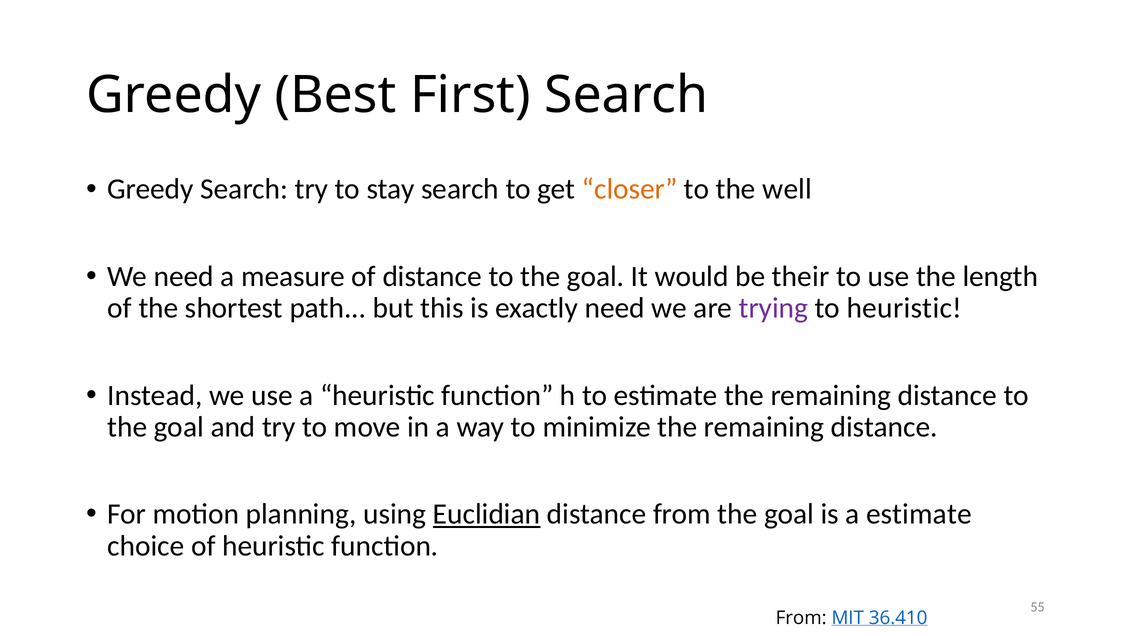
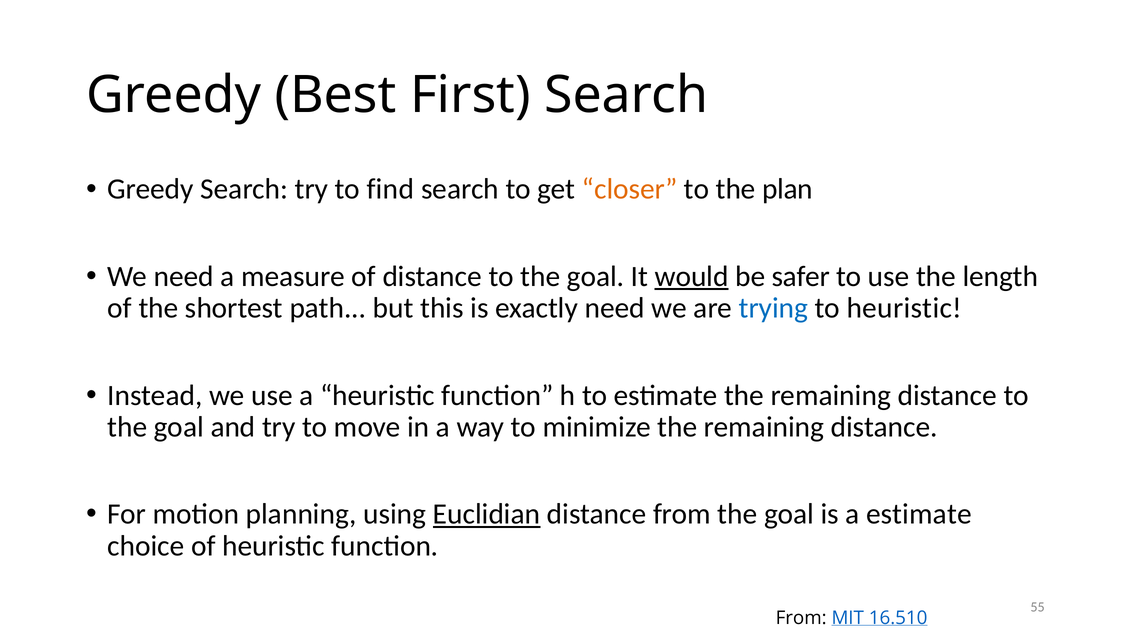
stay: stay -> find (390, 189)
well: well -> plan (787, 189)
would underline: none -> present (692, 276)
their: their -> safer (801, 276)
trying colour: purple -> blue (773, 308)
36.410: 36.410 -> 16.510 (898, 618)
